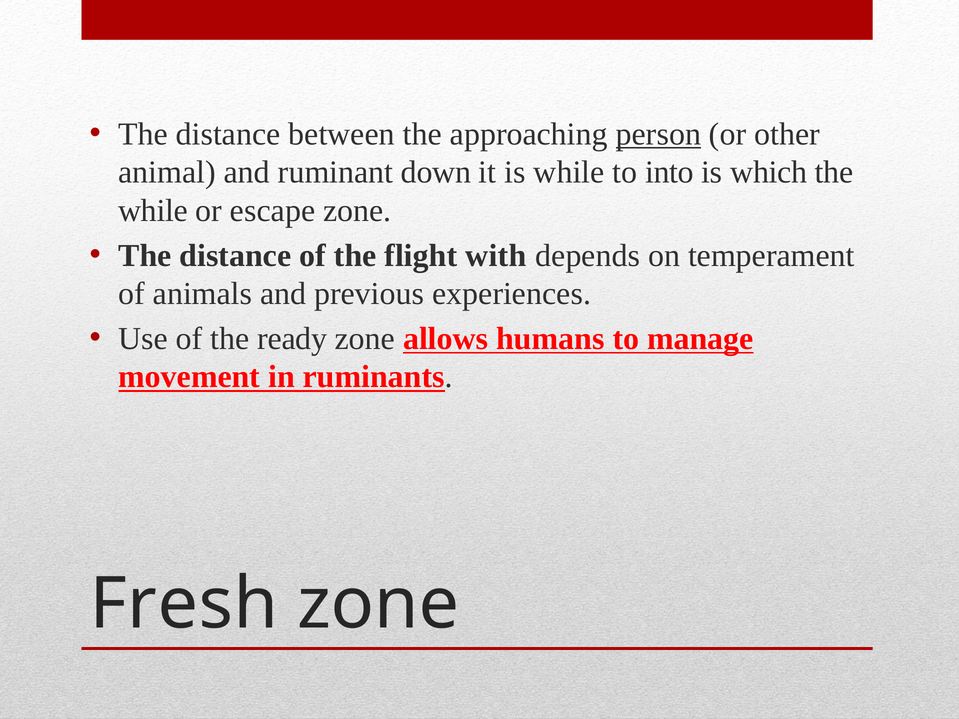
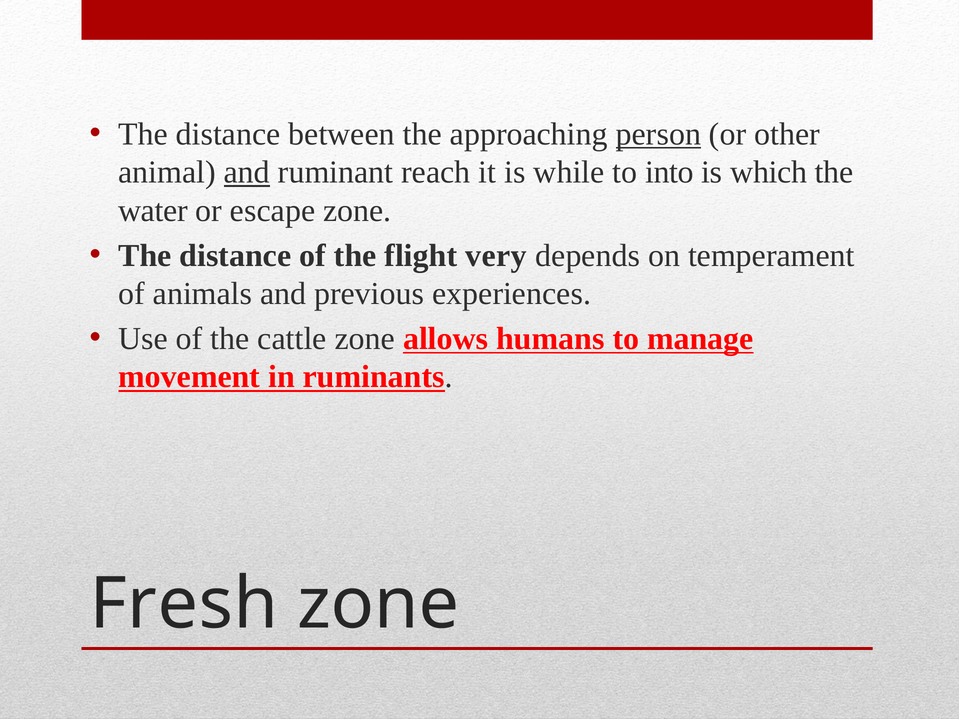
and underline: none -> present (247, 172)
down: down -> reach (436, 172)
while: while -> water (153, 211)
with: with -> very (496, 256)
ready: ready -> cattle (292, 339)
